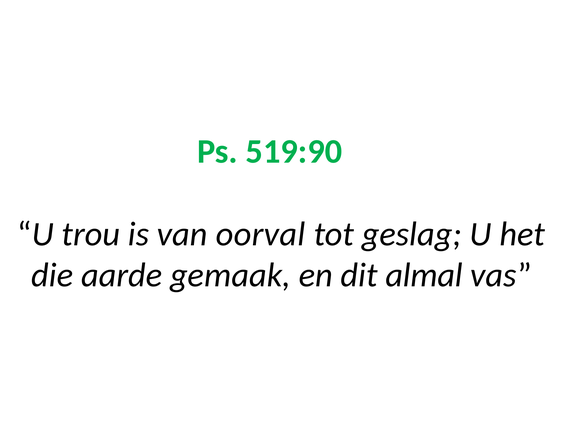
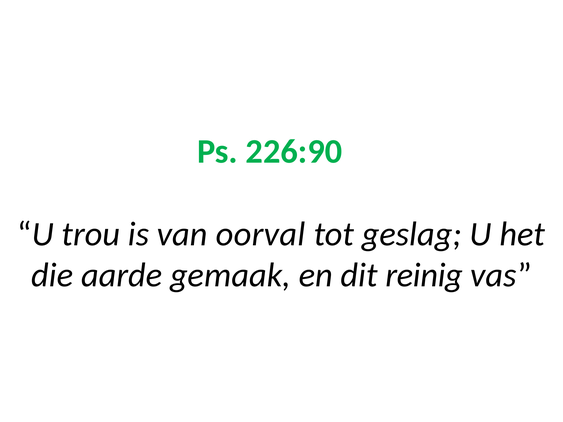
519:90: 519:90 -> 226:90 (294, 152)
almal: almal -> reinig (424, 275)
